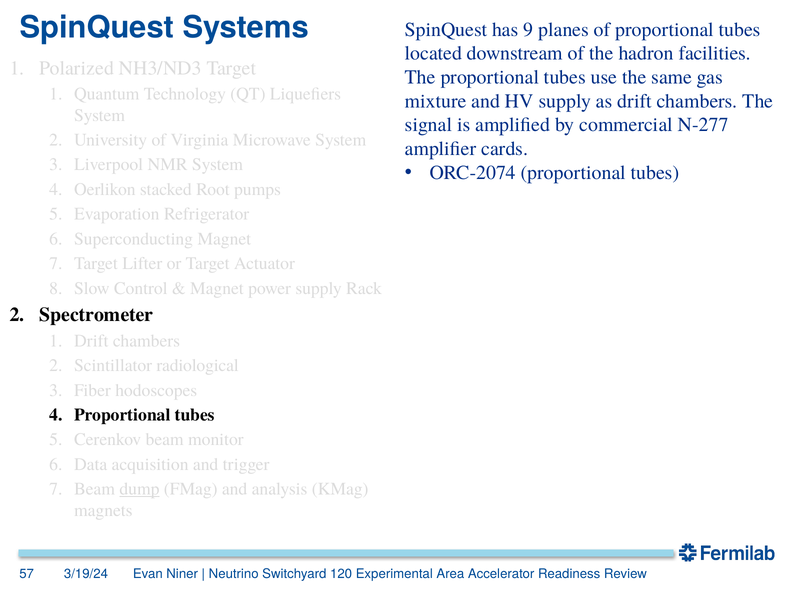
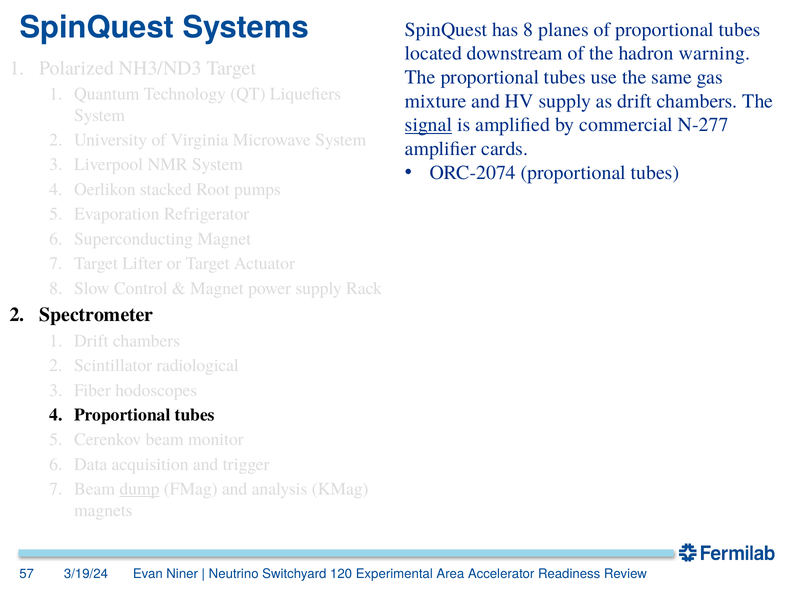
has 9: 9 -> 8 (528, 29)
facilities: facilities -> warning (715, 53)
signal underline: none -> present (428, 125)
